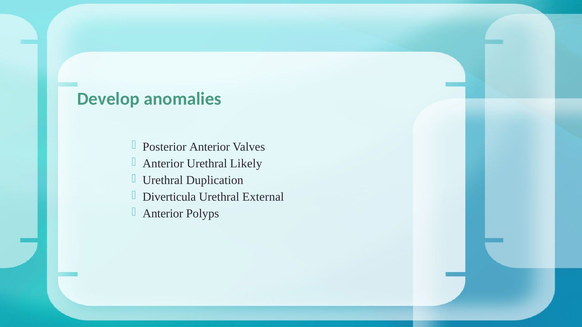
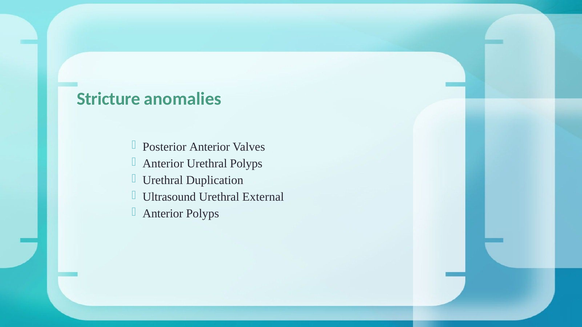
Develop: Develop -> Stricture (109, 99)
Urethral Likely: Likely -> Polyps (246, 164)
Diverticula: Diverticula -> Ultrasound (169, 197)
